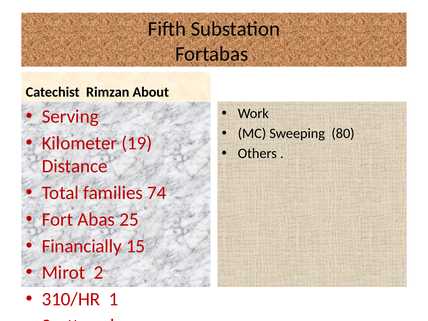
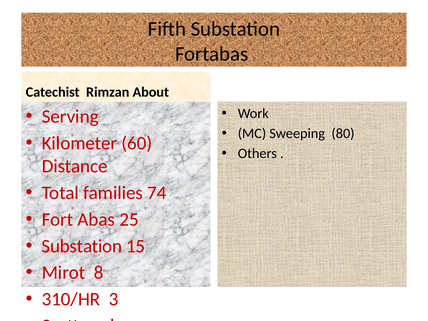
19: 19 -> 60 (137, 143)
Financially: Financially -> Substation (82, 246)
2: 2 -> 8 (99, 273)
1: 1 -> 3 (114, 299)
